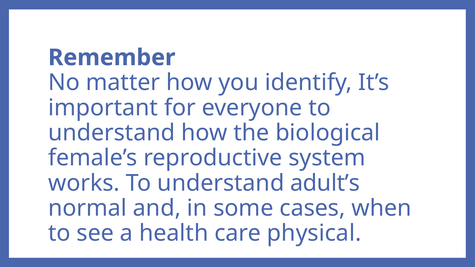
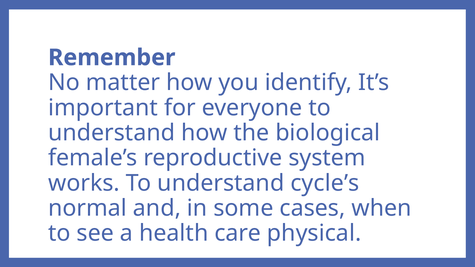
adult’s: adult’s -> cycle’s (325, 183)
